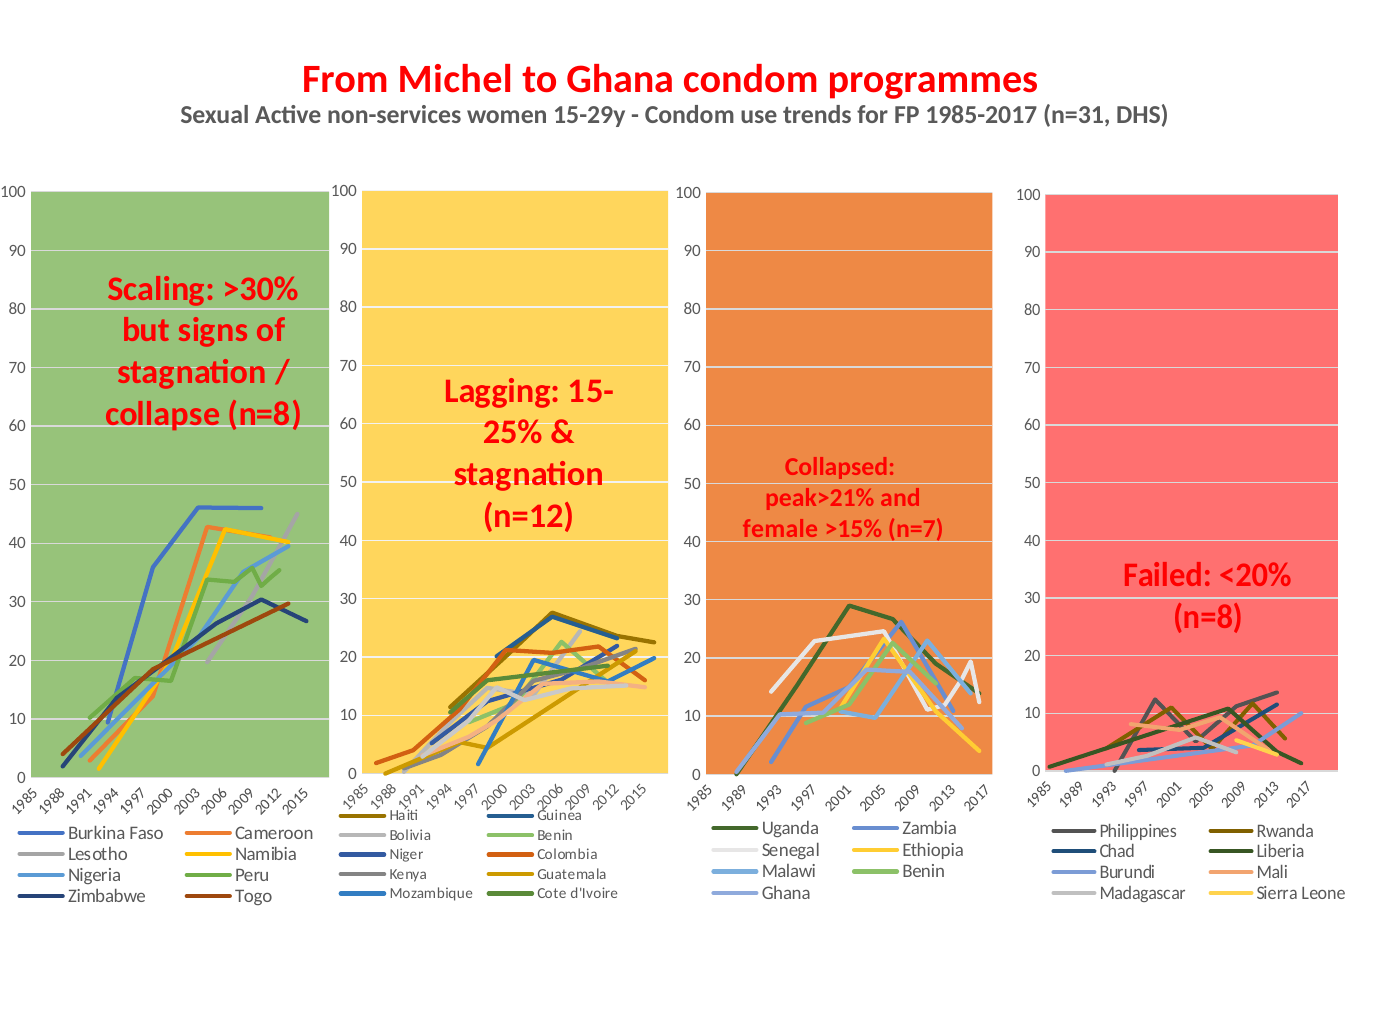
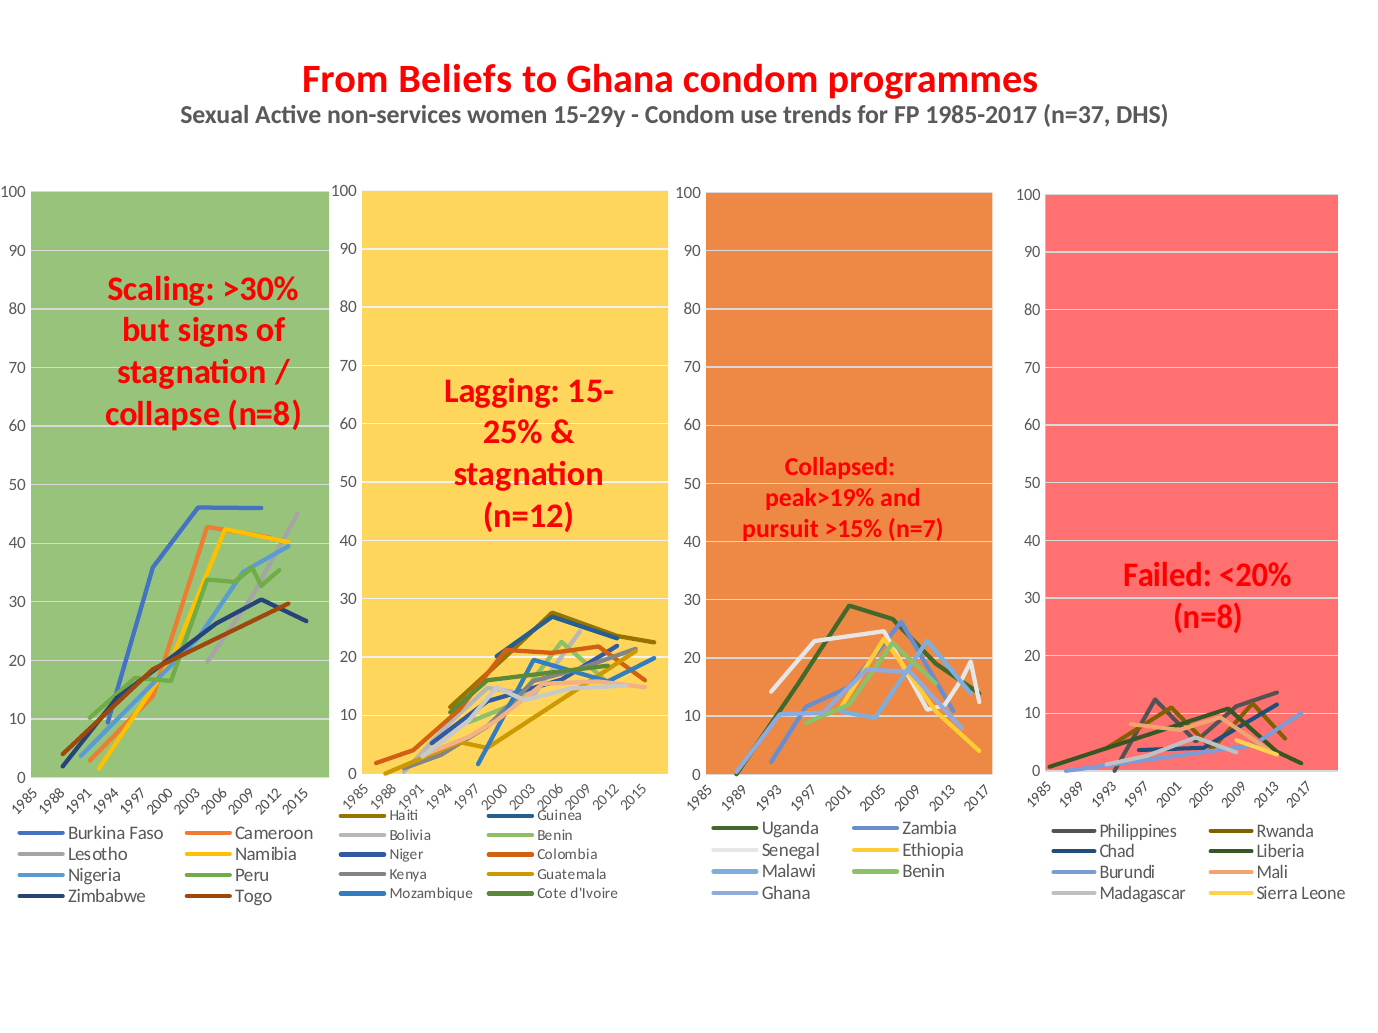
Michel: Michel -> Beliefs (455, 79)
n=31: n=31 -> n=37 (1077, 115)
peak>21%: peak>21% -> peak>19% (820, 499)
female: female -> pursuit (780, 530)
